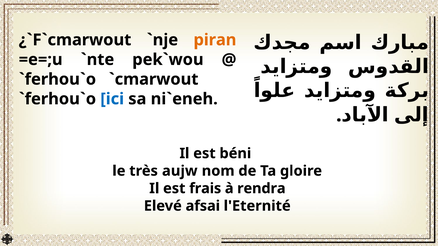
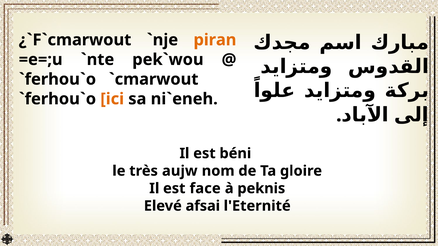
ici colour: blue -> orange (112, 99)
frais: frais -> face (205, 189)
rendra: rendra -> peknis (261, 189)
